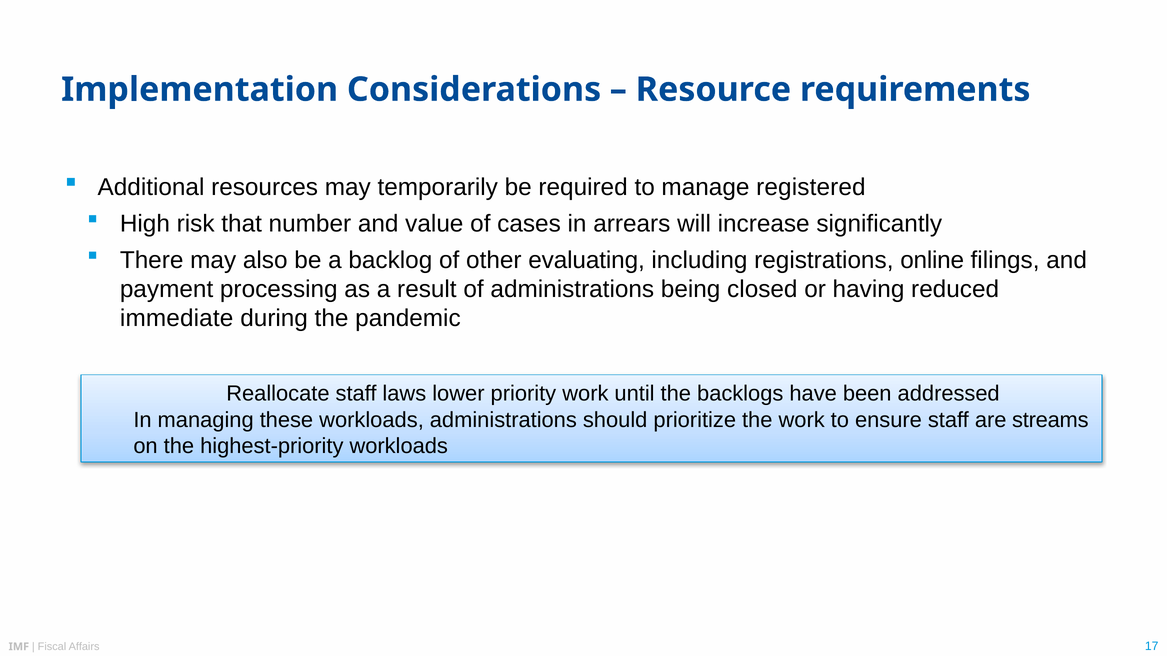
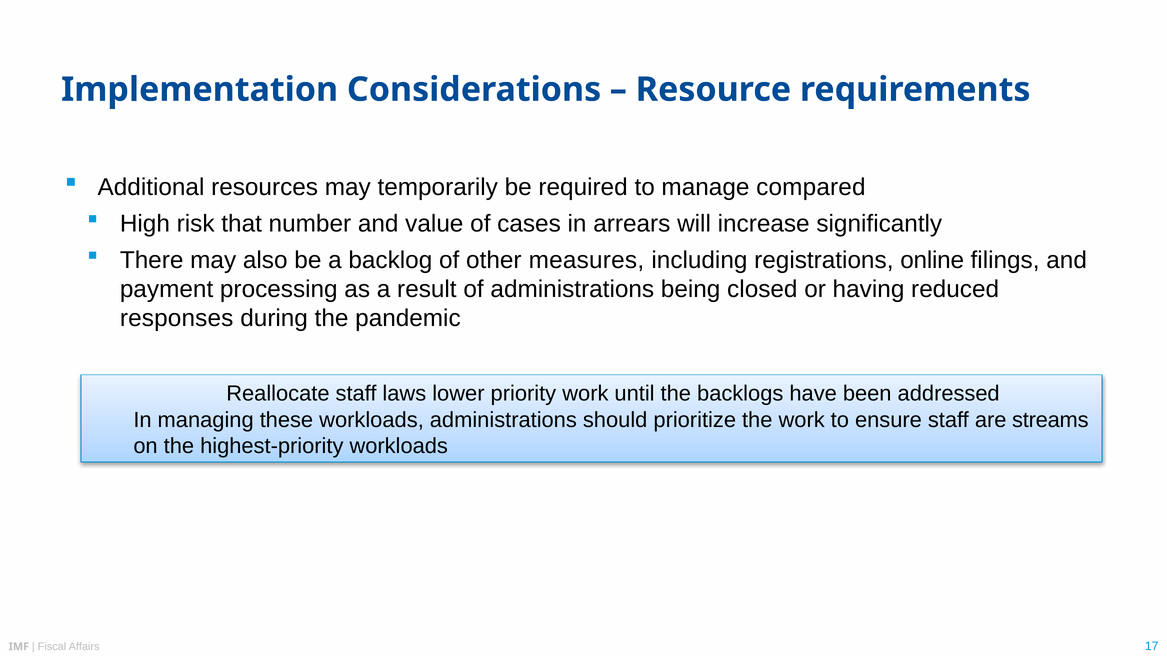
registered: registered -> compared (811, 187)
evaluating: evaluating -> measures (586, 260)
immediate: immediate -> responses (177, 319)
